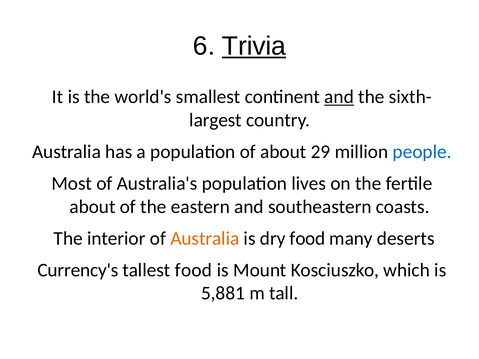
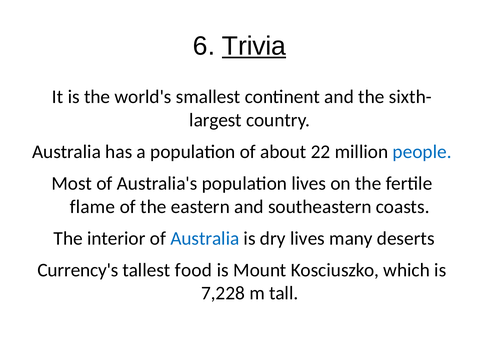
and underline: present -> none (339, 97)
29: 29 -> 22 (321, 152)
about: about -> flame (92, 207)
Australia colour: orange -> blue (205, 239)
dry food: food -> lives (307, 239)
5,881: 5,881 -> 7,228 (223, 293)
